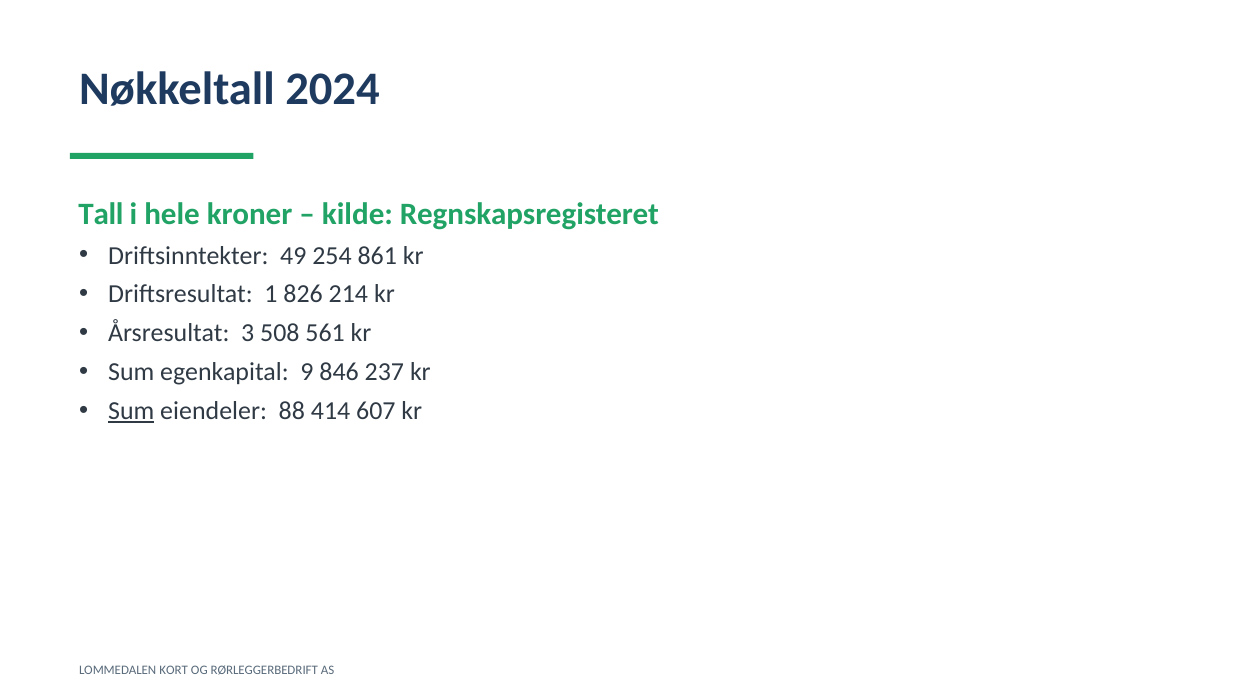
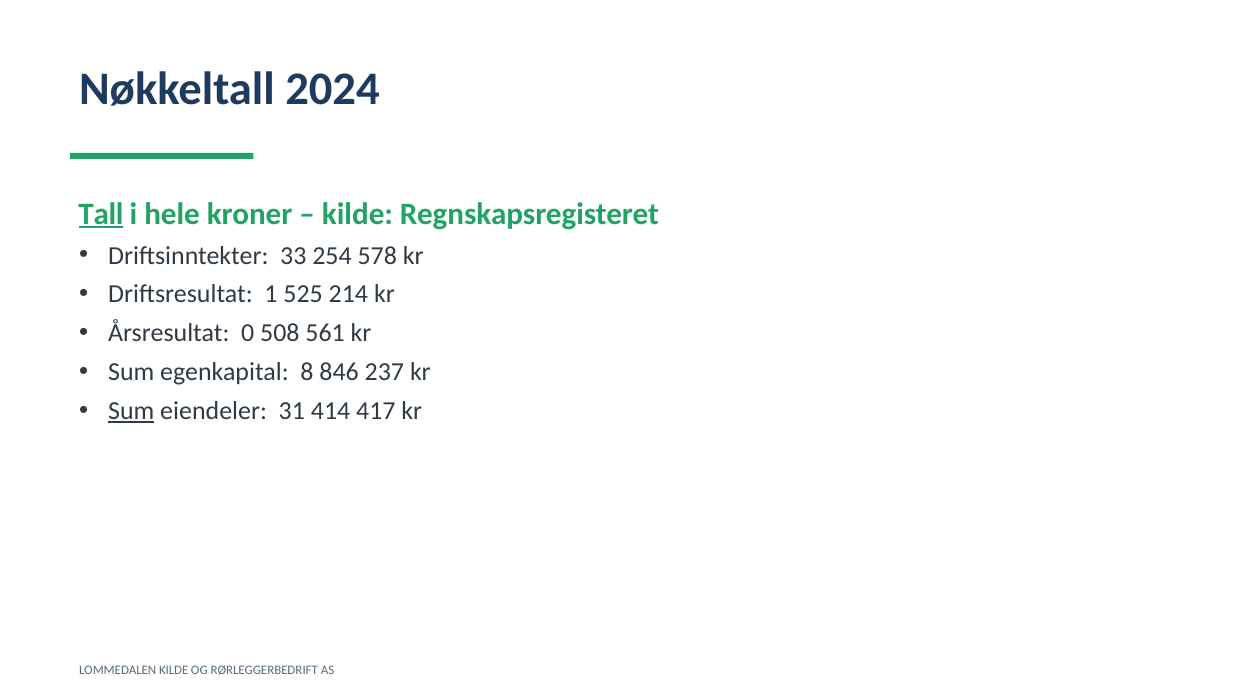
Tall underline: none -> present (101, 214)
49: 49 -> 33 (293, 256)
861: 861 -> 578 (377, 256)
826: 826 -> 525 (303, 294)
3: 3 -> 0 (248, 333)
9: 9 -> 8 (307, 372)
88: 88 -> 31 (292, 411)
607: 607 -> 417 (376, 411)
LOMMEDALEN KORT: KORT -> KILDE (174, 671)
